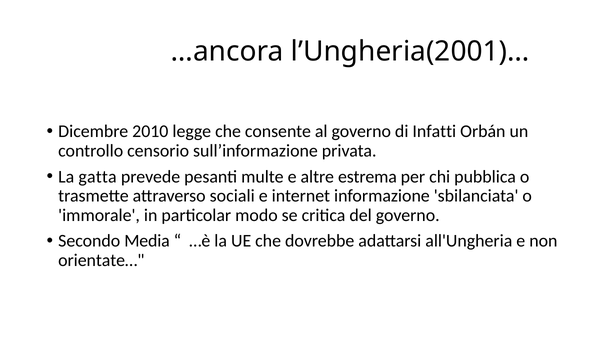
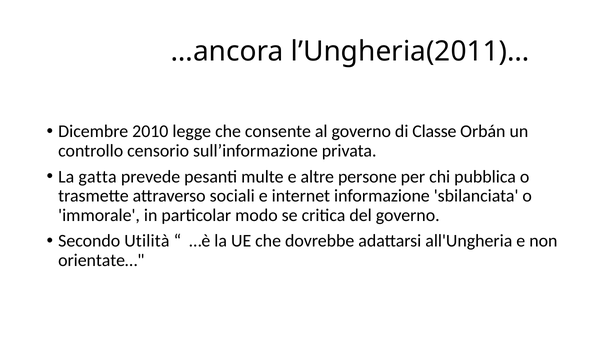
l’Ungheria(2001)…: l’Ungheria(2001)… -> l’Ungheria(2011)… (410, 51)
Infatti: Infatti -> Classe (434, 131)
estrema: estrema -> persone (367, 177)
Media: Media -> Utilità (147, 241)
